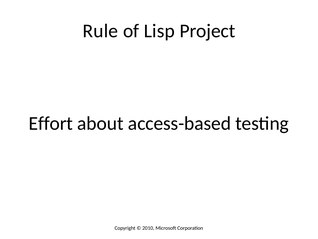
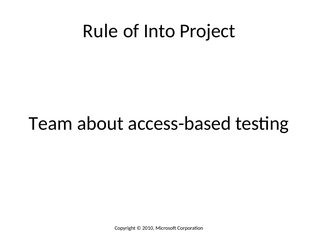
Lisp: Lisp -> Into (159, 31)
Effort: Effort -> Team (51, 123)
